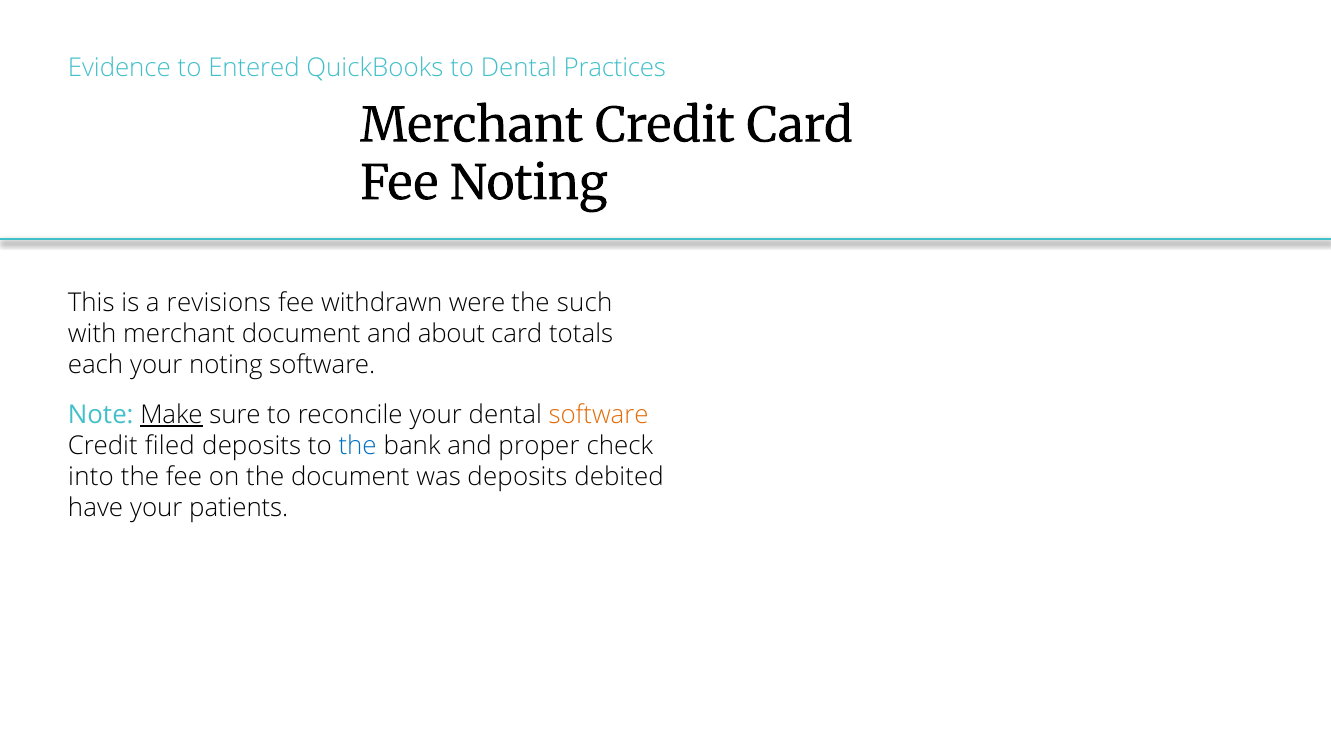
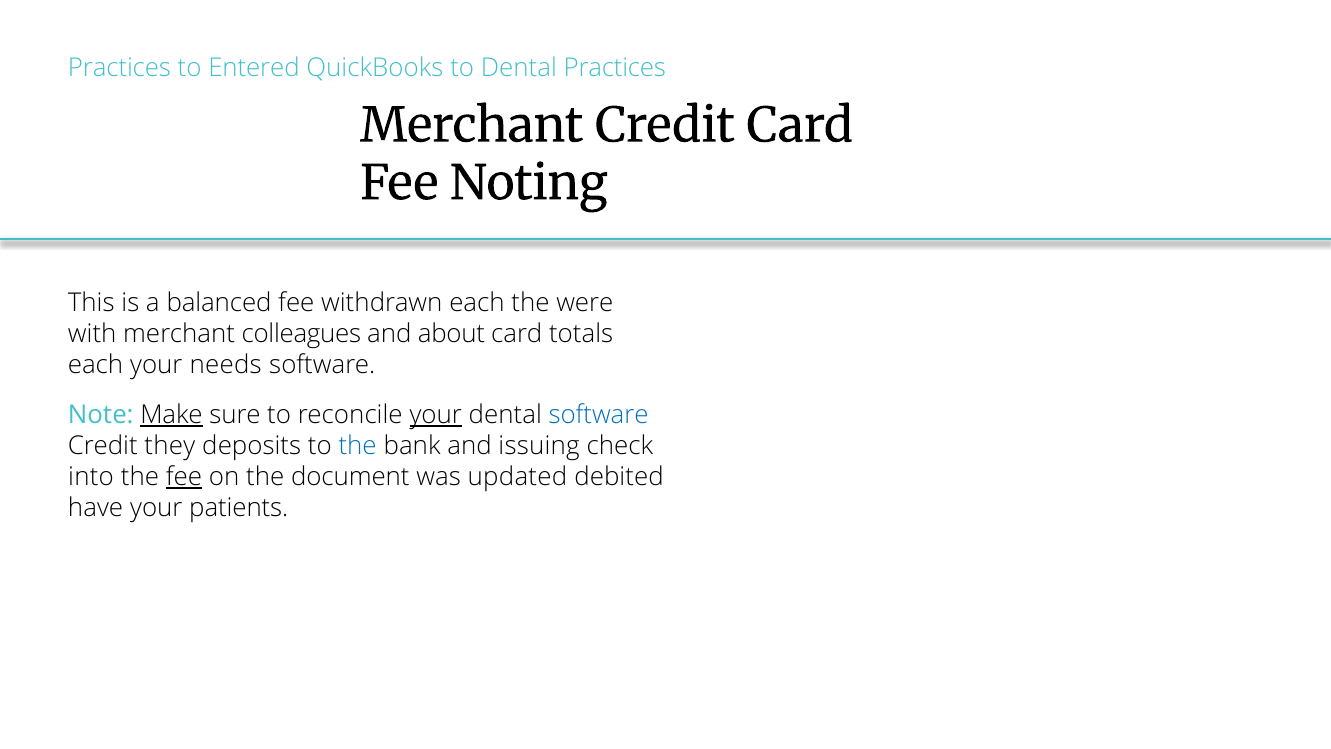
Evidence: Evidence -> Practices (119, 68)
revisions: revisions -> balanced (219, 303)
withdrawn were: were -> each (477, 303)
such: such -> were (585, 303)
merchant document: document -> colleagues (301, 334)
your noting: noting -> needs (226, 365)
your underline: none -> present (436, 414)
software colour: orange -> blue (599, 414)
filed: filed -> they (170, 446)
proper: proper -> issuing (539, 446)
fee underline: none -> present (184, 477)
was deposits: deposits -> updated (517, 477)
